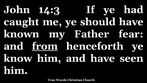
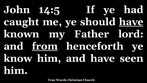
14:3: 14:3 -> 14:5 (49, 10)
have underline: none -> present (131, 22)
fear: fear -> lord (131, 34)
